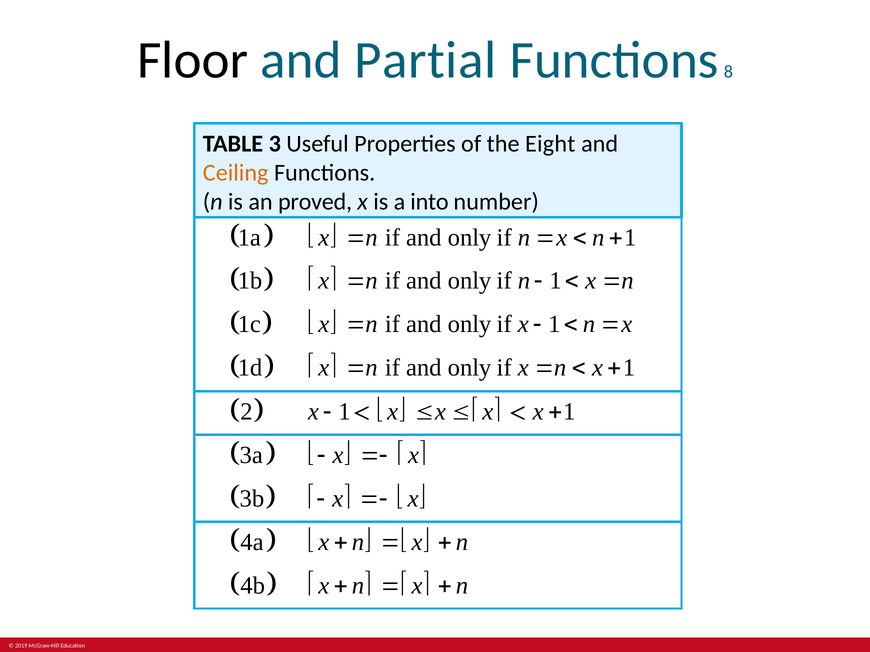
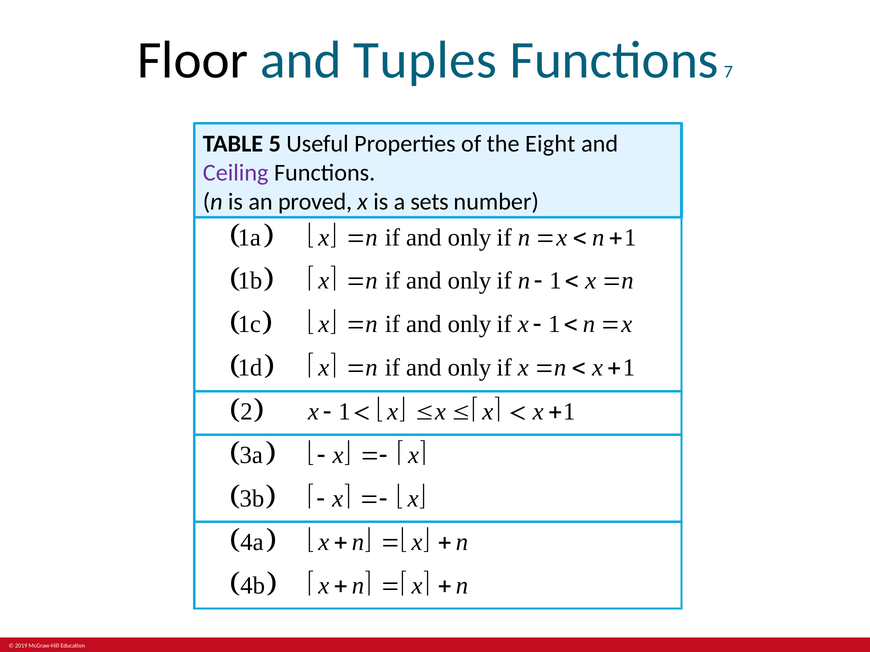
Partial: Partial -> Tuples (425, 60)
8: 8 -> 7 (728, 72)
3: 3 -> 5 (275, 144)
Ceiling colour: orange -> purple (236, 173)
into: into -> sets (430, 202)
